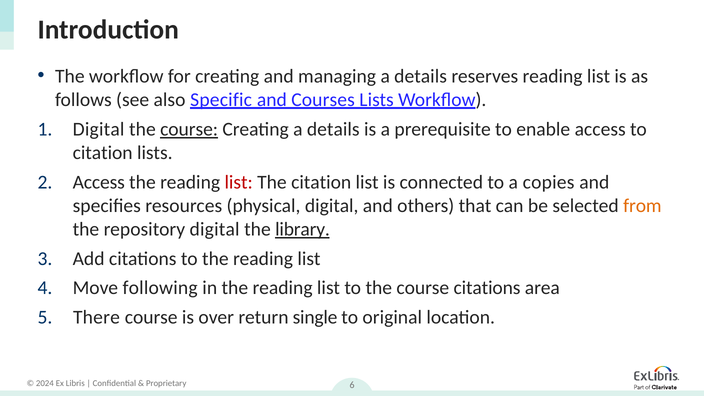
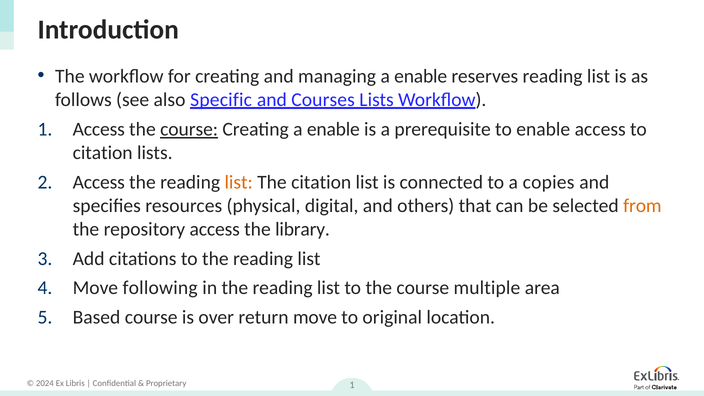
managing a details: details -> enable (421, 76)
Digital: Digital -> Access (99, 129)
Creating a details: details -> enable (333, 129)
list colour: red -> orange (239, 182)
repository digital: digital -> access (215, 229)
library underline: present -> none (303, 229)
course citations: citations -> multiple (487, 288)
There: There -> Based (97, 317)
return single: single -> move (315, 317)
6: 6 -> 1 (352, 385)
